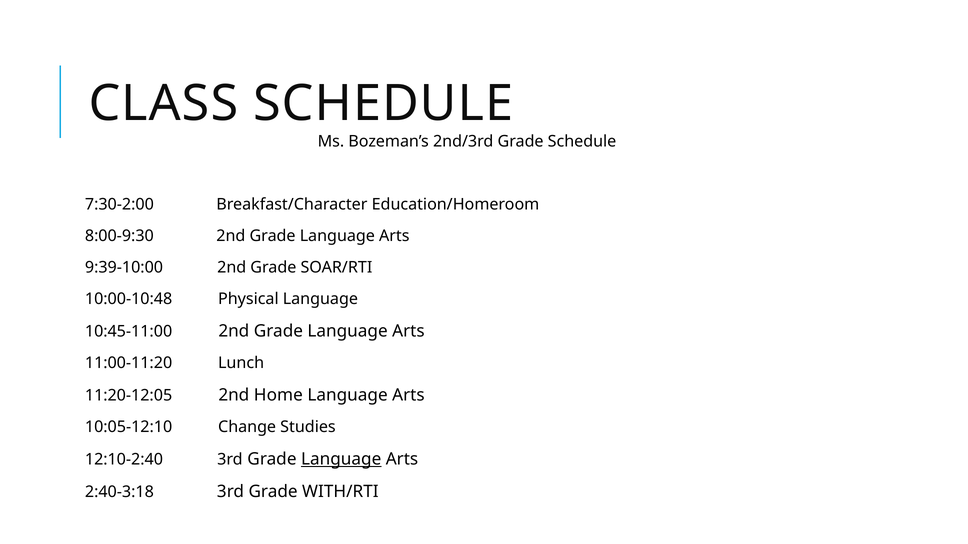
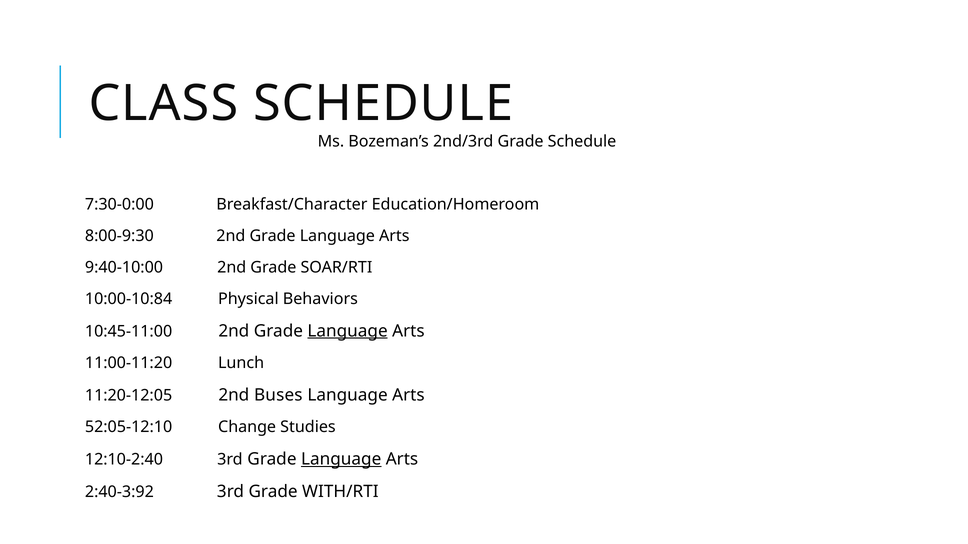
7:30-2:00: 7:30-2:00 -> 7:30-0:00 (119, 205)
9:39-10:00: 9:39-10:00 -> 9:40-10:00 (124, 268)
10:00-10:48: 10:00-10:48 -> 10:00-10:84 (129, 299)
Physical Language: Language -> Behaviors (320, 299)
Language underline: none -> present (348, 331)
Home: Home -> Buses (278, 395)
10:05-12:10: 10:05-12:10 -> 52:05-12:10 (129, 427)
2:40-3:18: 2:40-3:18 -> 2:40-3:92 (119, 492)
